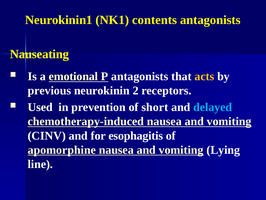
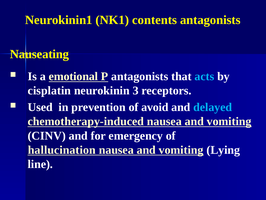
acts colour: yellow -> light blue (204, 76)
previous: previous -> cisplatin (49, 90)
2: 2 -> 3 (136, 90)
short: short -> avoid (155, 107)
esophagitis: esophagitis -> emergency (136, 135)
apomorphine: apomorphine -> hallucination (62, 150)
